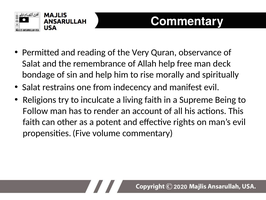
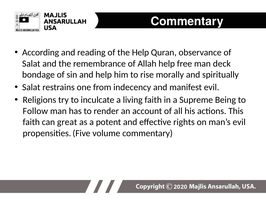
Permitted: Permitted -> According (41, 52)
the Very: Very -> Help (140, 52)
other: other -> great (67, 122)
